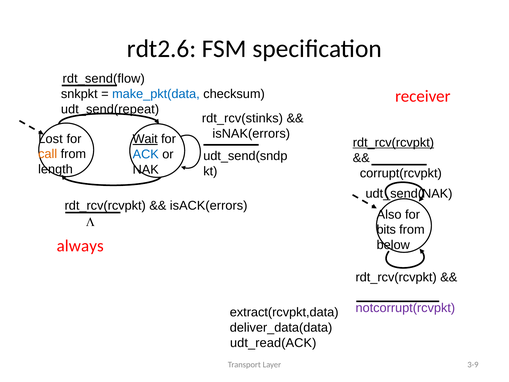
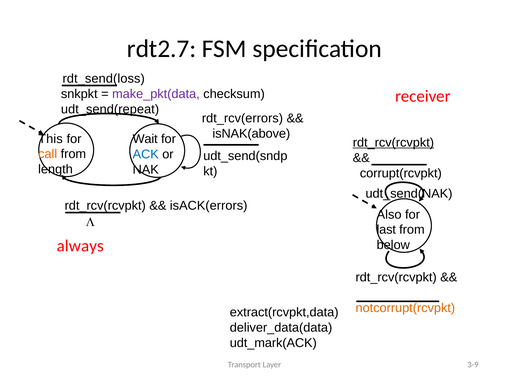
rdt2.6: rdt2.6 -> rdt2.7 (162, 49)
rdt_send(flow: rdt_send(flow -> rdt_send(loss (104, 79)
make_pkt(data colour: blue -> purple (156, 94)
rdt_rcv(stinks: rdt_rcv(stinks -> rdt_rcv(errors (242, 118)
isNAK(errors: isNAK(errors -> isNAK(above (251, 133)
Lost: Lost -> This (51, 139)
Wait underline: present -> none (145, 139)
bits: bits -> last (386, 230)
notcorrupt(rcvpkt colour: purple -> orange (405, 308)
udt_read(ACK: udt_read(ACK -> udt_mark(ACK (273, 343)
